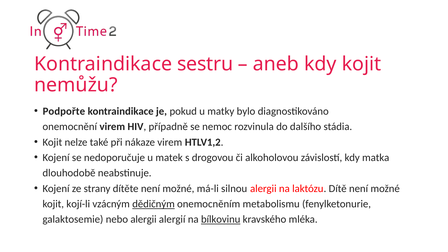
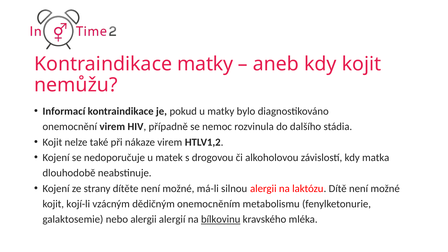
Kontraindikace sestru: sestru -> matky (205, 64)
Podpořte: Podpořte -> Informací (64, 111)
dědičným underline: present -> none (153, 204)
